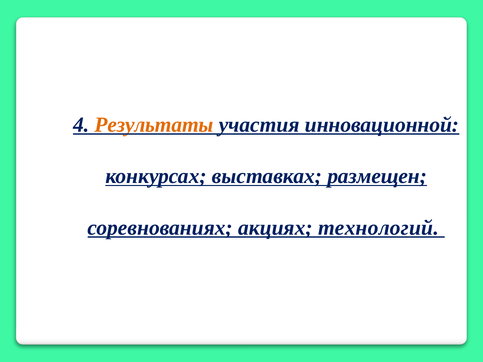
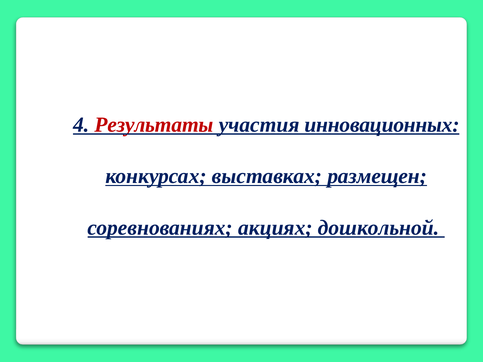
Результаты colour: orange -> red (154, 125)
инновационной: инновационной -> инновационных (382, 125)
технологий: технологий -> дошкольной (379, 228)
